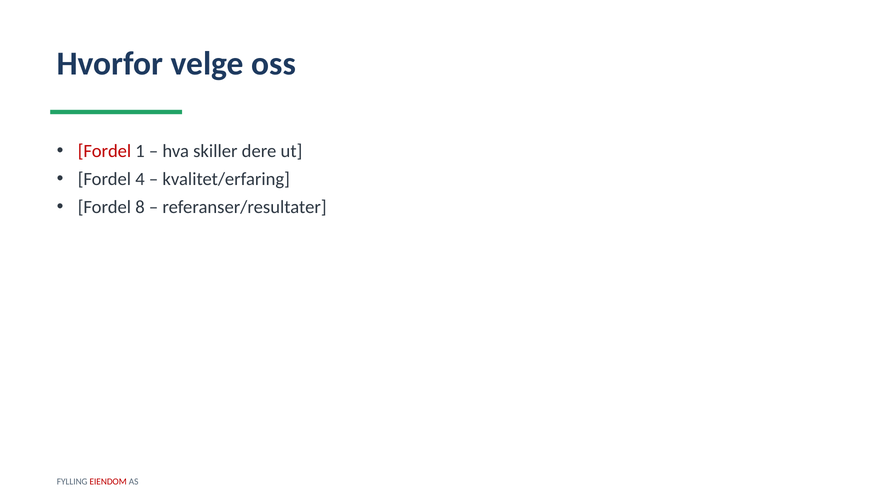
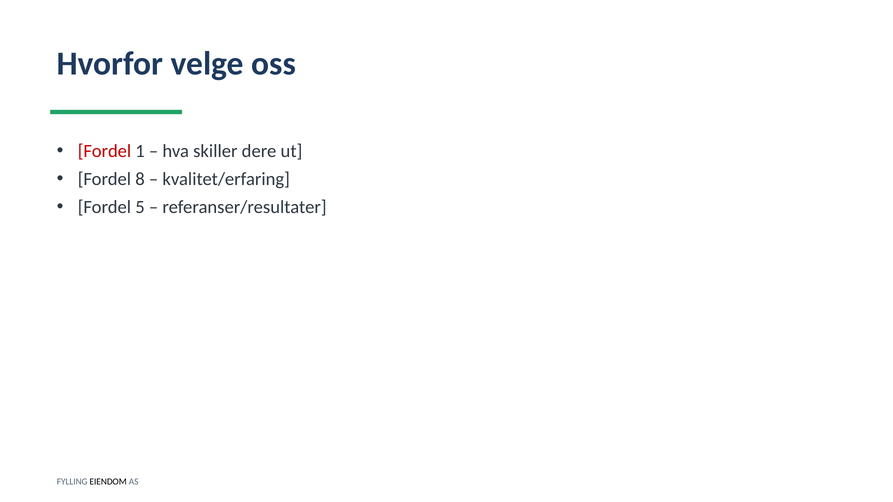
4: 4 -> 8 (140, 179)
8: 8 -> 5 (140, 207)
EIENDOM colour: red -> black (108, 482)
